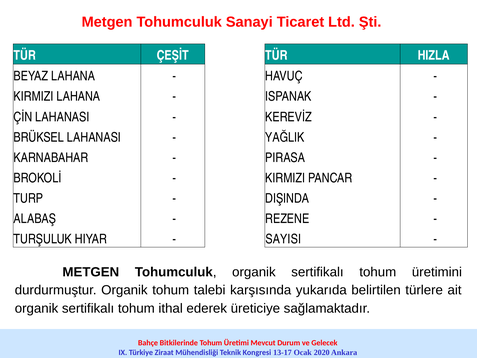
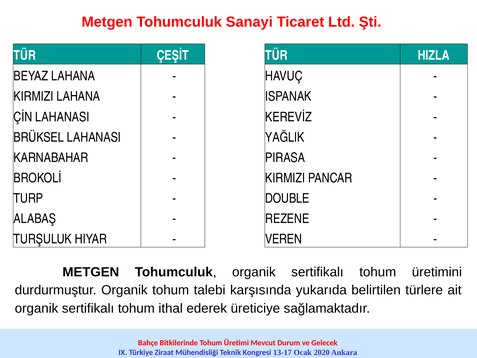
DIŞINDA: DIŞINDA -> DOUBLE (287, 198)
SAYISI: SAYISI -> VEREN (283, 239)
